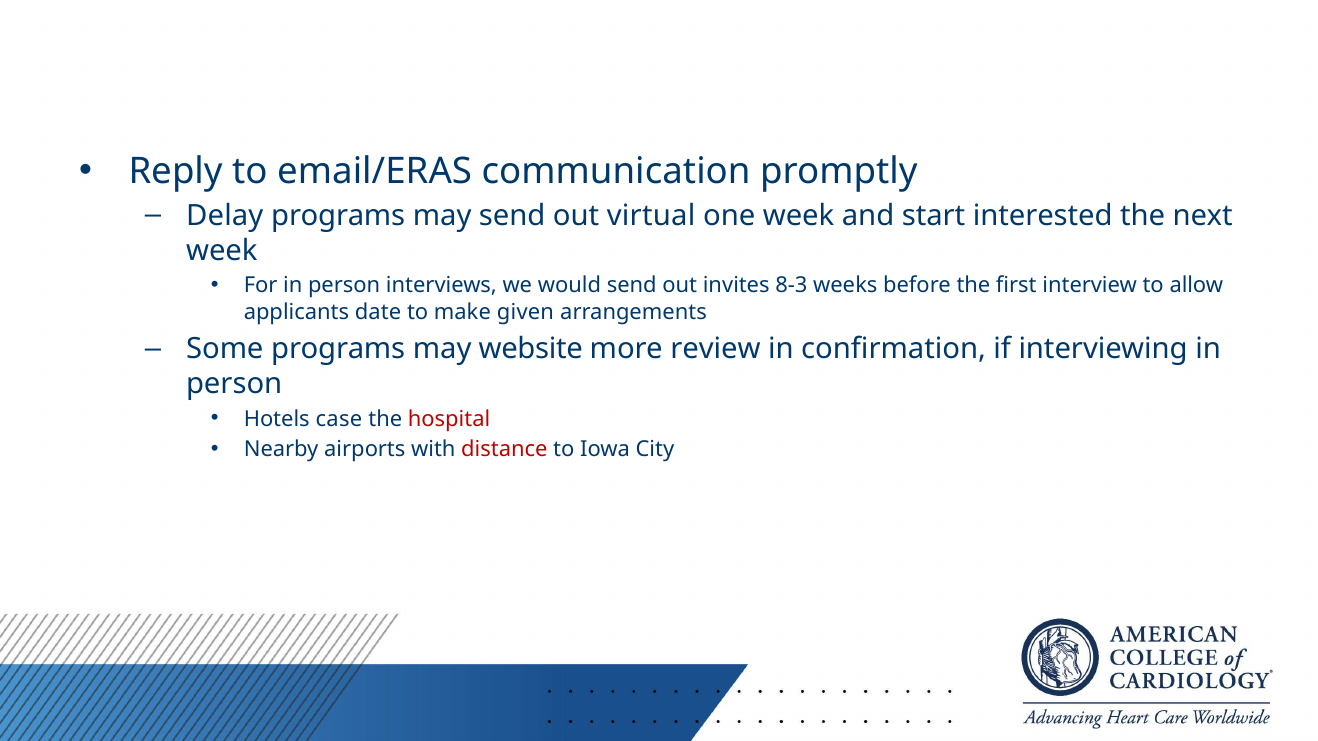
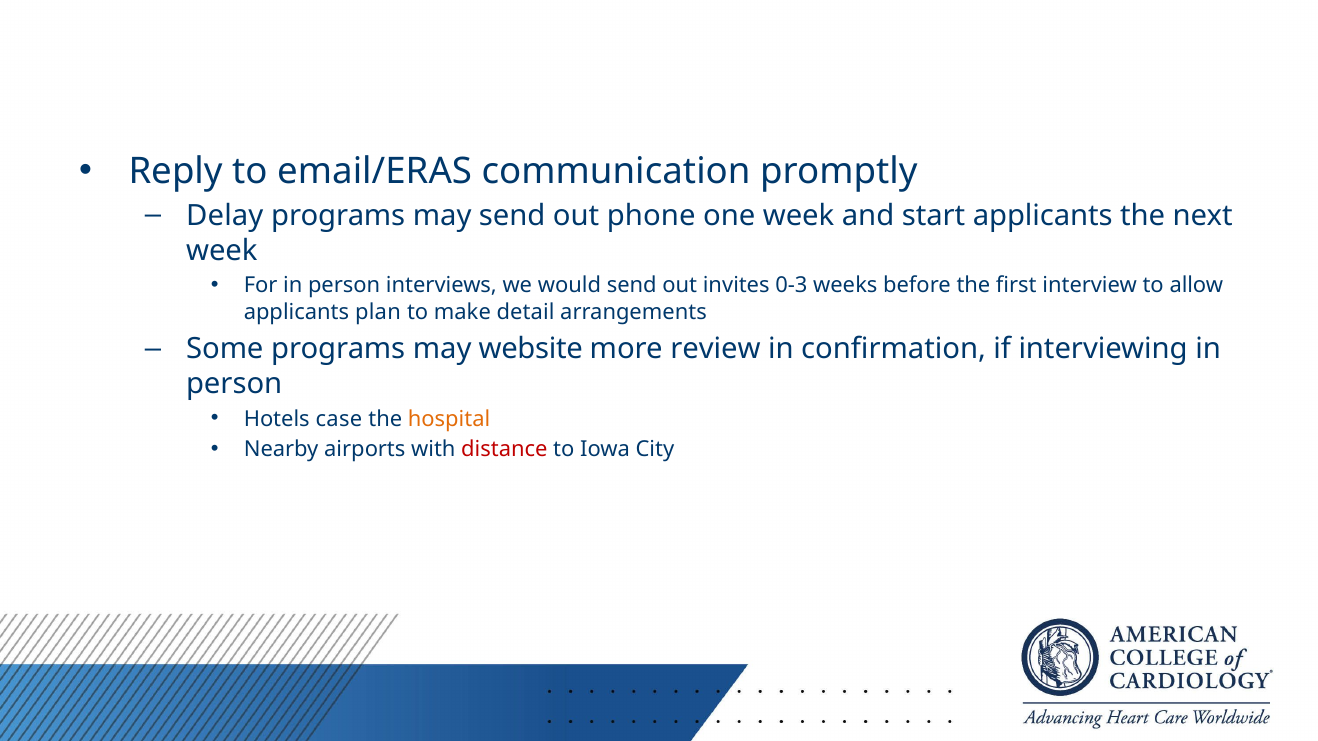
virtual: virtual -> phone (651, 216)
start interested: interested -> applicants (1043, 216)
8-3: 8-3 -> 0-3 (791, 286)
date: date -> plan (378, 312)
given: given -> detail (526, 312)
hospital colour: red -> orange (449, 419)
